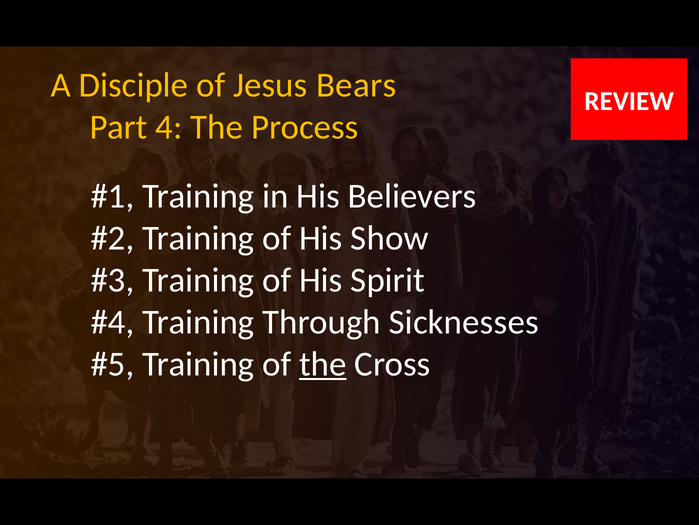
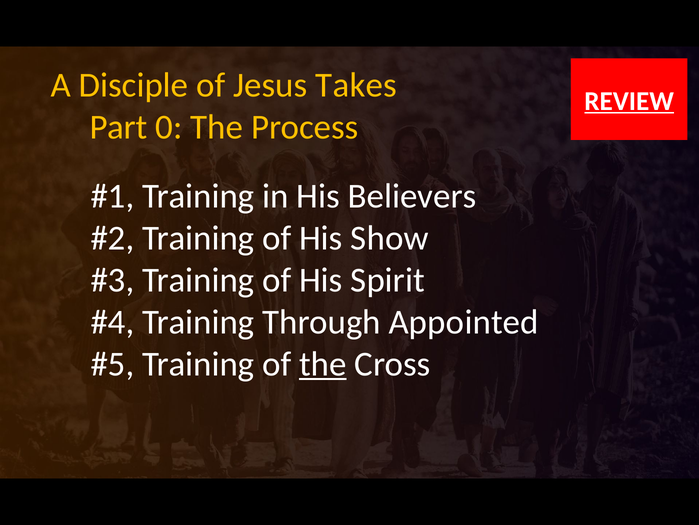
Bears: Bears -> Takes (356, 85)
REVIEW underline: none -> present (629, 101)
4: 4 -> 0 (169, 127)
Sicknesses: Sicknesses -> Appointed (464, 322)
